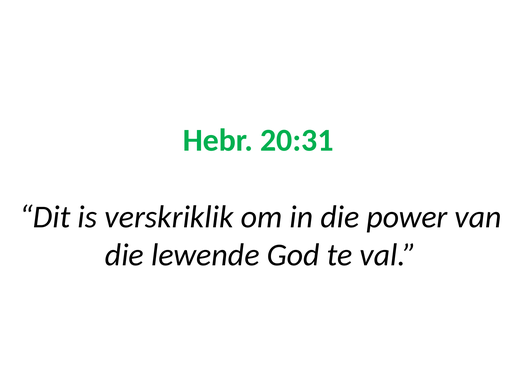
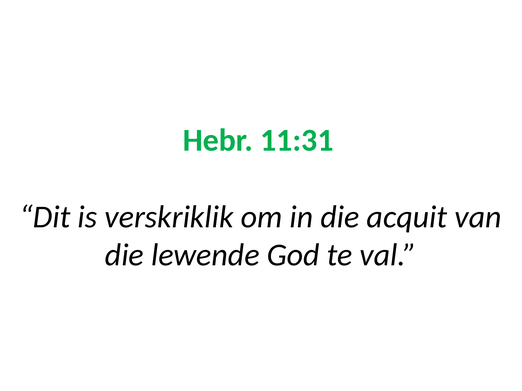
20:31: 20:31 -> 11:31 (297, 141)
power: power -> acquit (407, 217)
